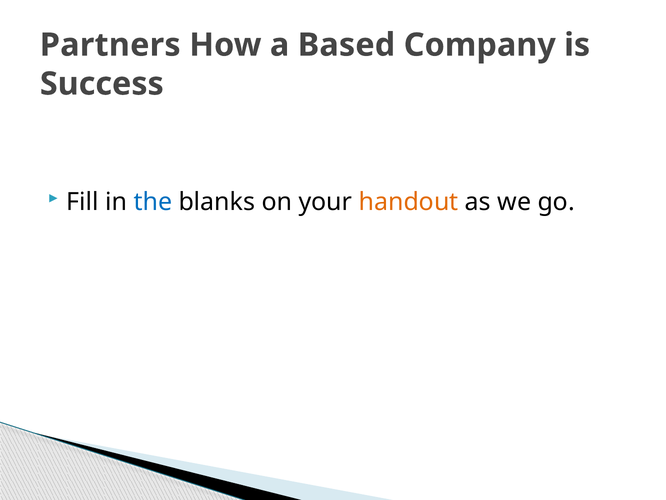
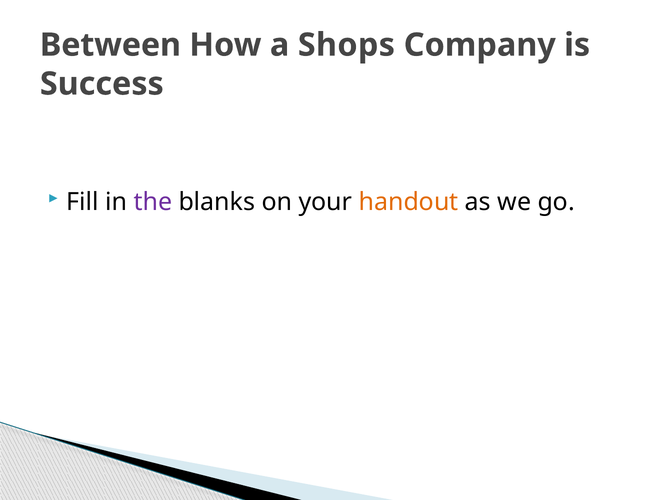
Partners: Partners -> Between (110, 45)
Based: Based -> Shops (346, 45)
the colour: blue -> purple (153, 202)
